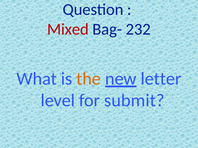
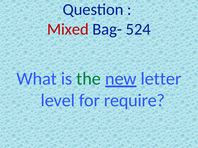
232: 232 -> 524 (138, 29)
the colour: orange -> green (89, 79)
submit: submit -> require (134, 101)
